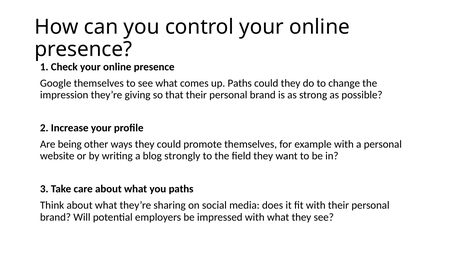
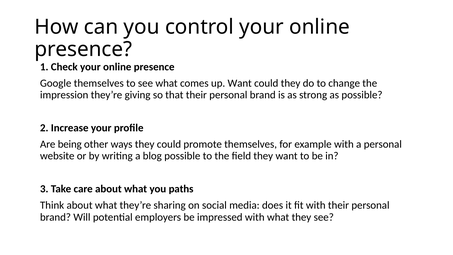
up Paths: Paths -> Want (240, 83)
blog strongly: strongly -> possible (182, 156)
